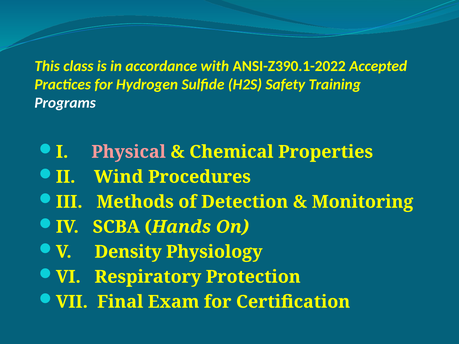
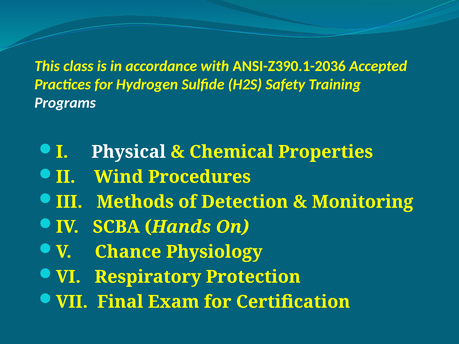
ANSI-Z390.1-2022: ANSI-Z390.1-2022 -> ANSI-Z390.1-2036 (289, 66)
Physical colour: pink -> white (129, 152)
Density: Density -> Chance (128, 252)
